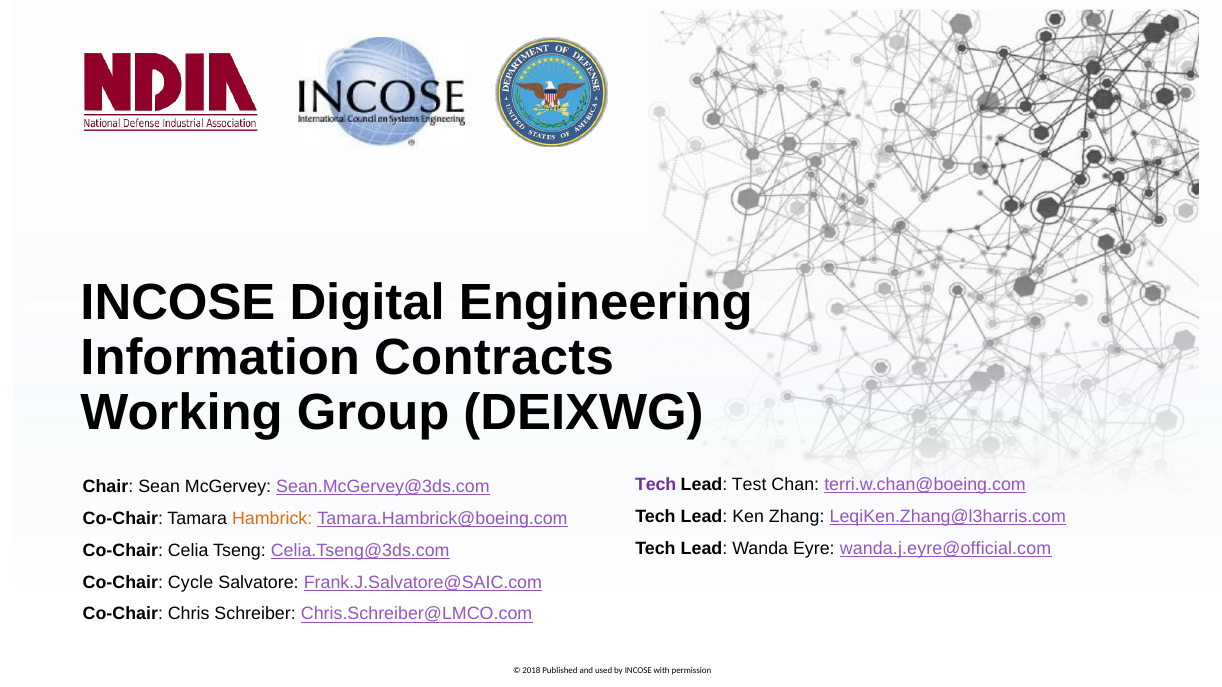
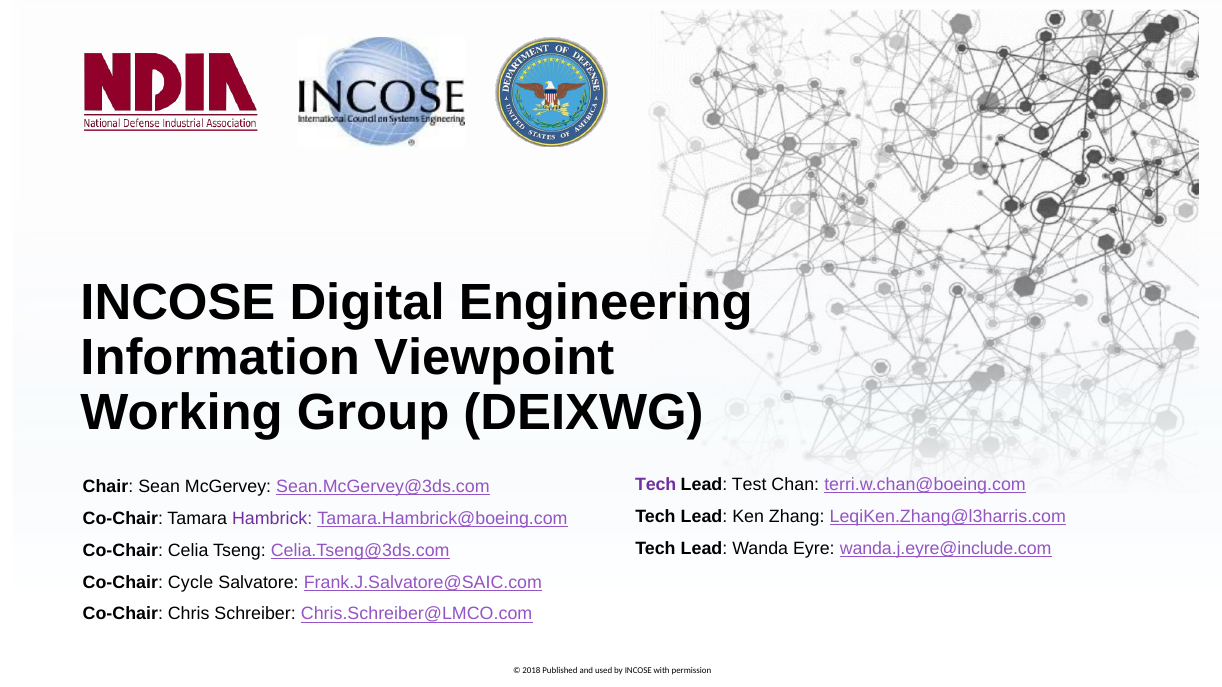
Contracts: Contracts -> Viewpoint (494, 358)
Hambrick colour: orange -> purple (272, 518)
wanda.j.eyre@official.com: wanda.j.eyre@official.com -> wanda.j.eyre@include.com (946, 549)
